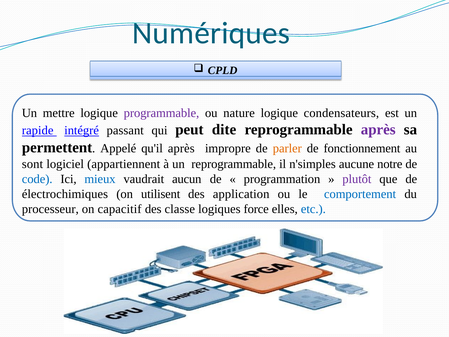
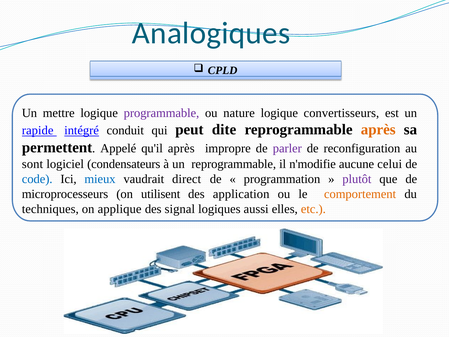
Numériques: Numériques -> Analogiques (211, 33)
condensateurs: condensateurs -> convertisseurs (341, 113)
passant: passant -> conduit (125, 130)
après colour: purple -> orange (378, 130)
parler colour: orange -> purple (287, 148)
fonctionnement: fonctionnement -> reconfiguration (362, 148)
appartiennent: appartiennent -> condensateurs (124, 164)
n'simples: n'simples -> n'modifie (313, 164)
notre: notre -> celui (390, 164)
aucun: aucun -> direct (187, 179)
électrochimiques: électrochimiques -> microprocesseurs (65, 194)
comportement colour: blue -> orange (360, 194)
processeur: processeur -> techniques (50, 209)
capacitif: capacitif -> applique (120, 209)
classe: classe -> signal (180, 209)
force: force -> aussi (256, 209)
etc colour: blue -> orange (313, 209)
